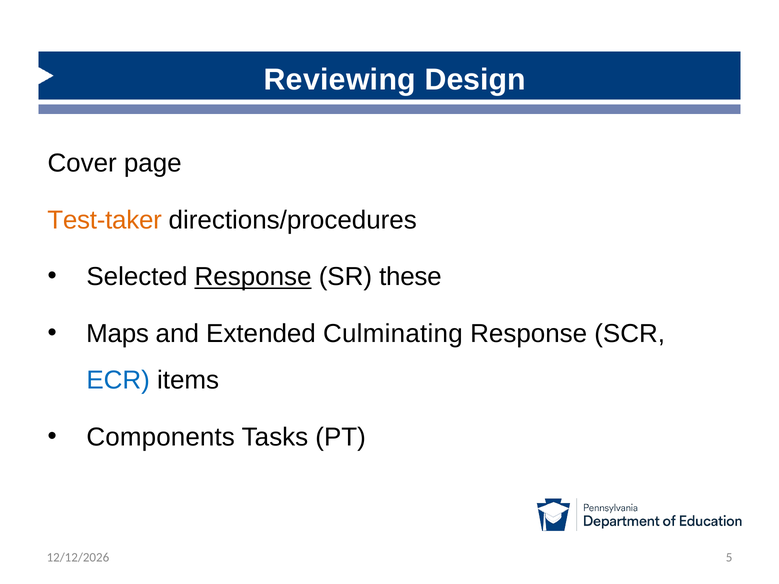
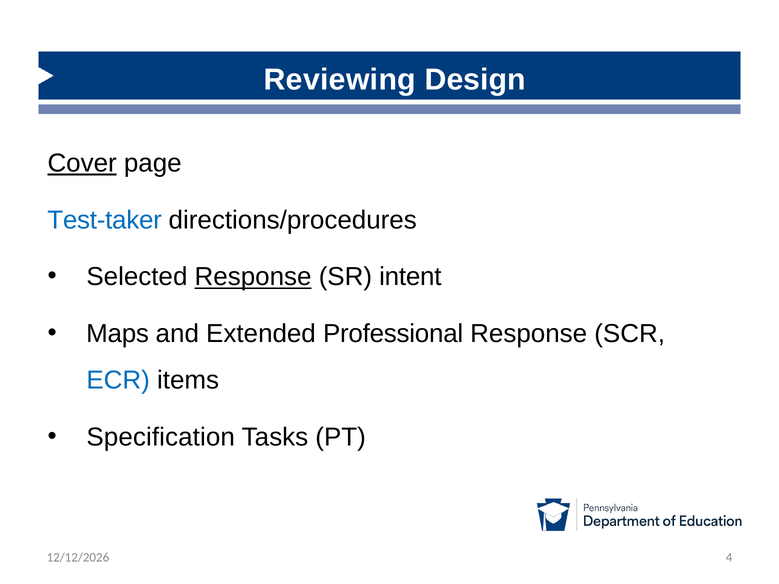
Cover underline: none -> present (82, 163)
Test-taker colour: orange -> blue (105, 220)
these: these -> intent (410, 277)
Culminating: Culminating -> Professional (393, 334)
Components: Components -> Specification (161, 437)
5: 5 -> 4 (729, 558)
